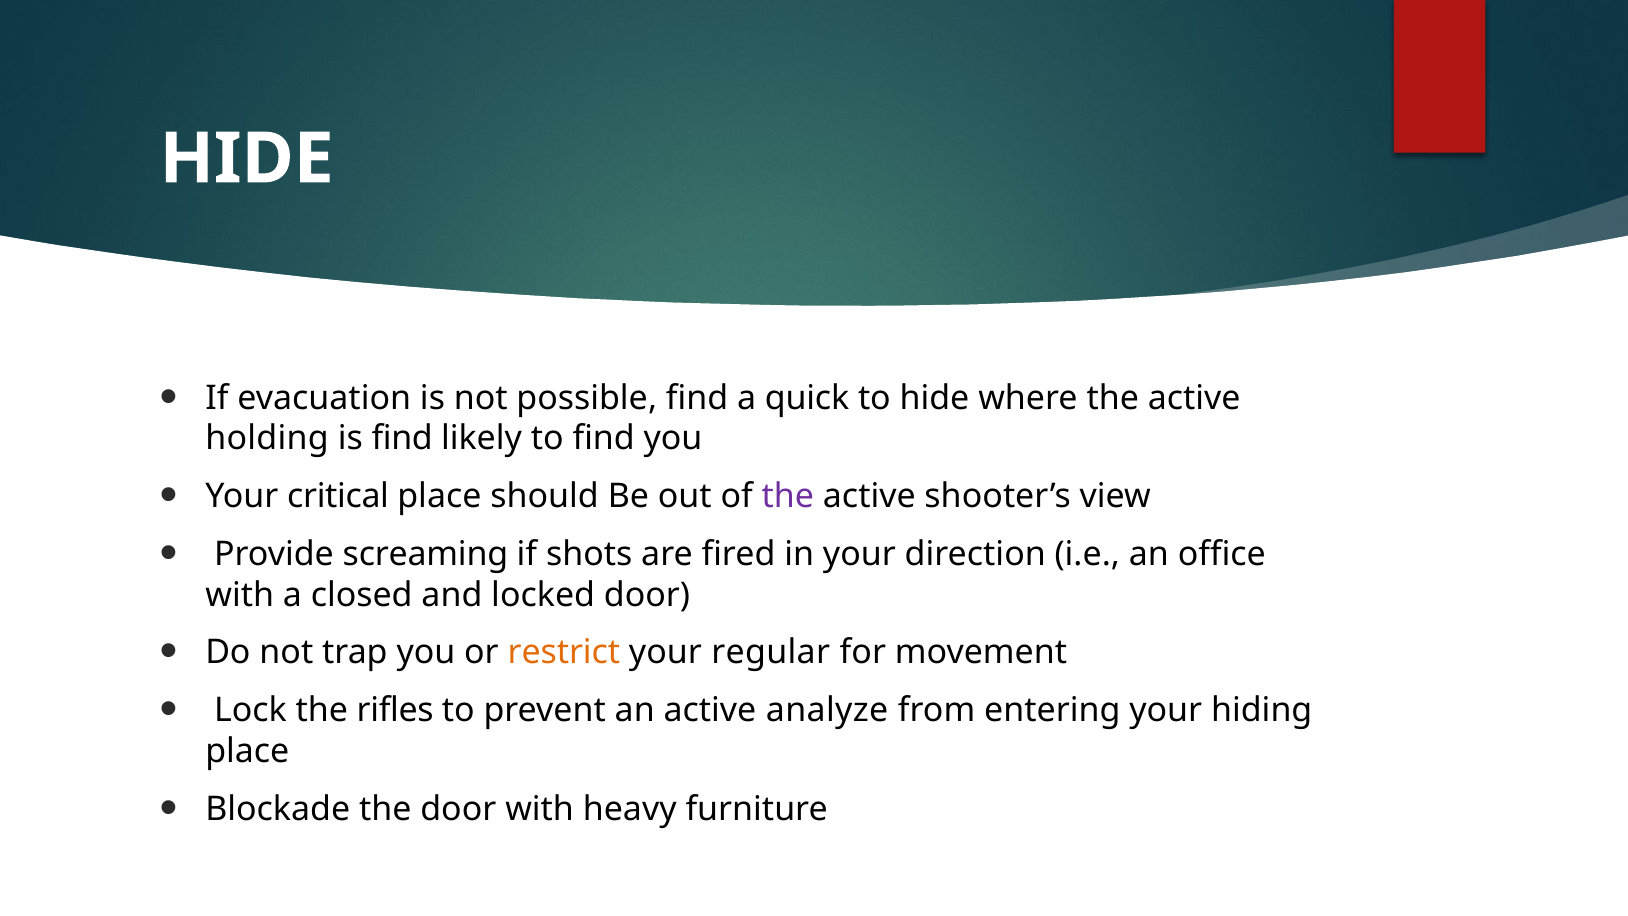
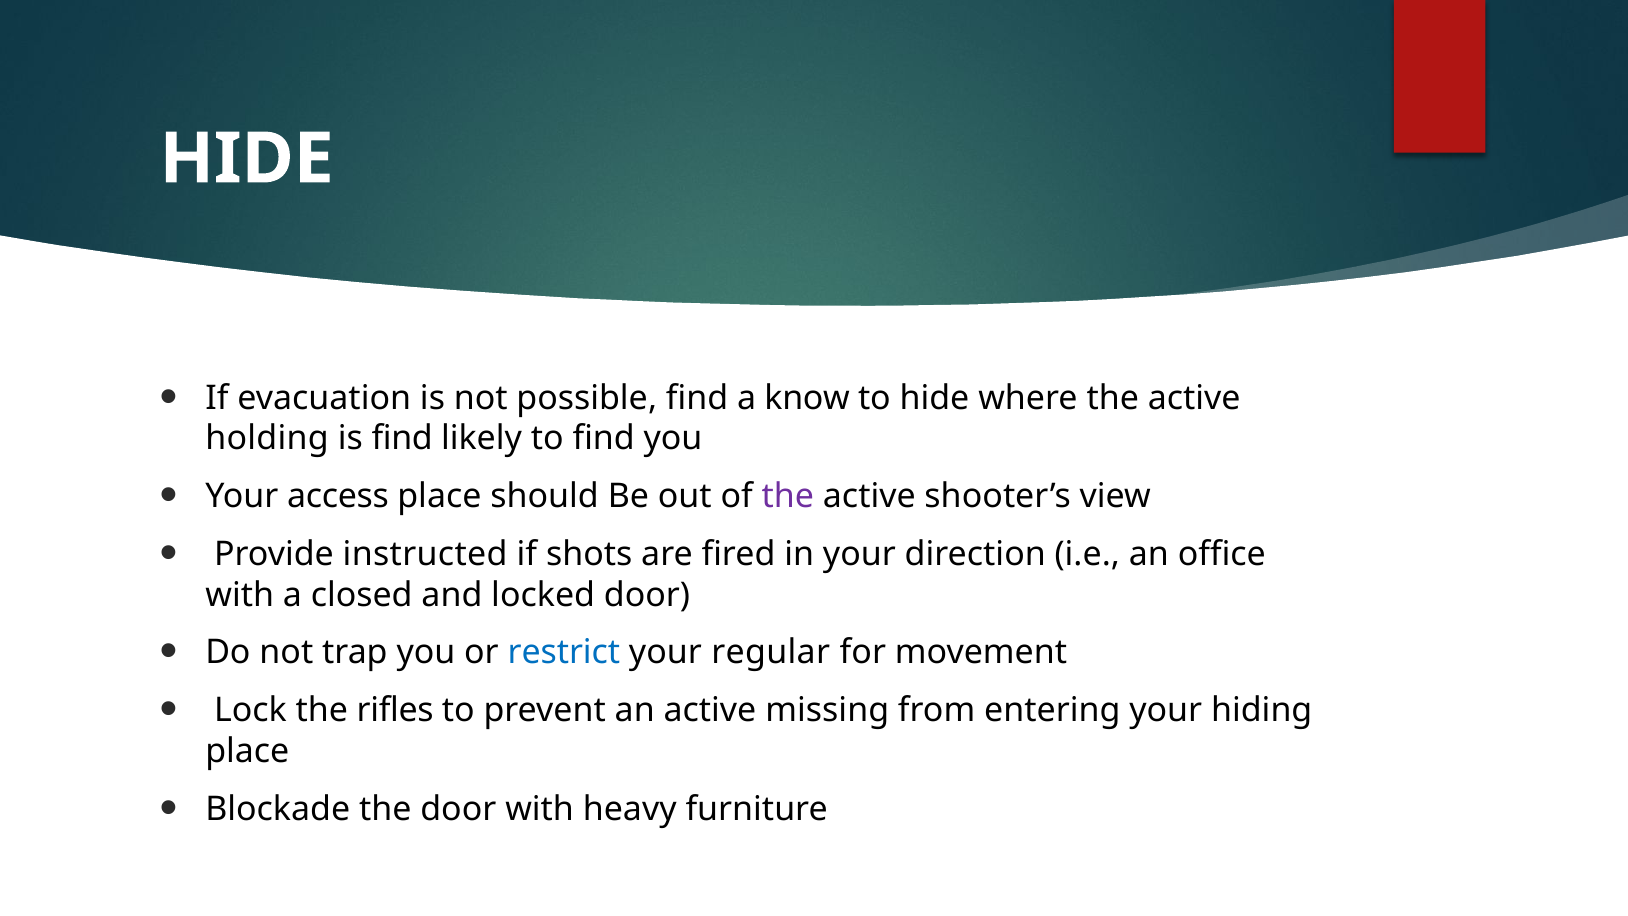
quick: quick -> know (807, 398)
critical: critical -> access (338, 496)
screaming: screaming -> instructed (425, 554)
restrict colour: orange -> blue (564, 653)
analyze: analyze -> missing (827, 710)
